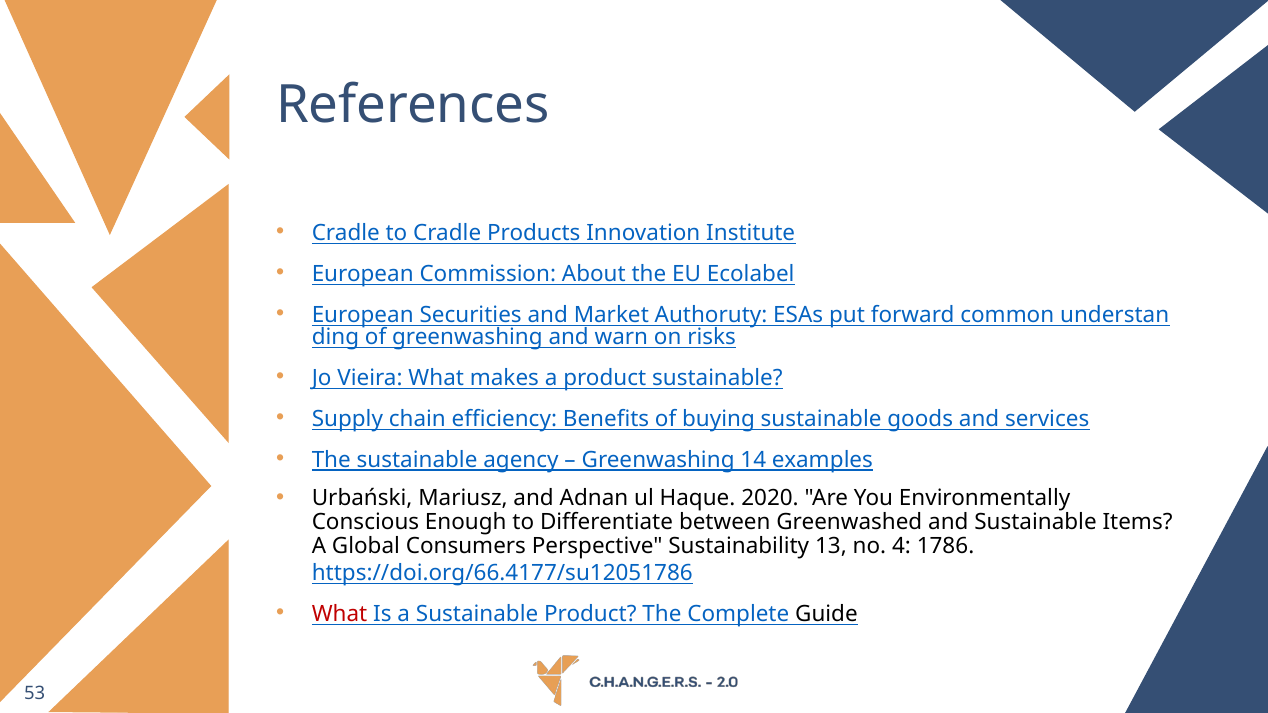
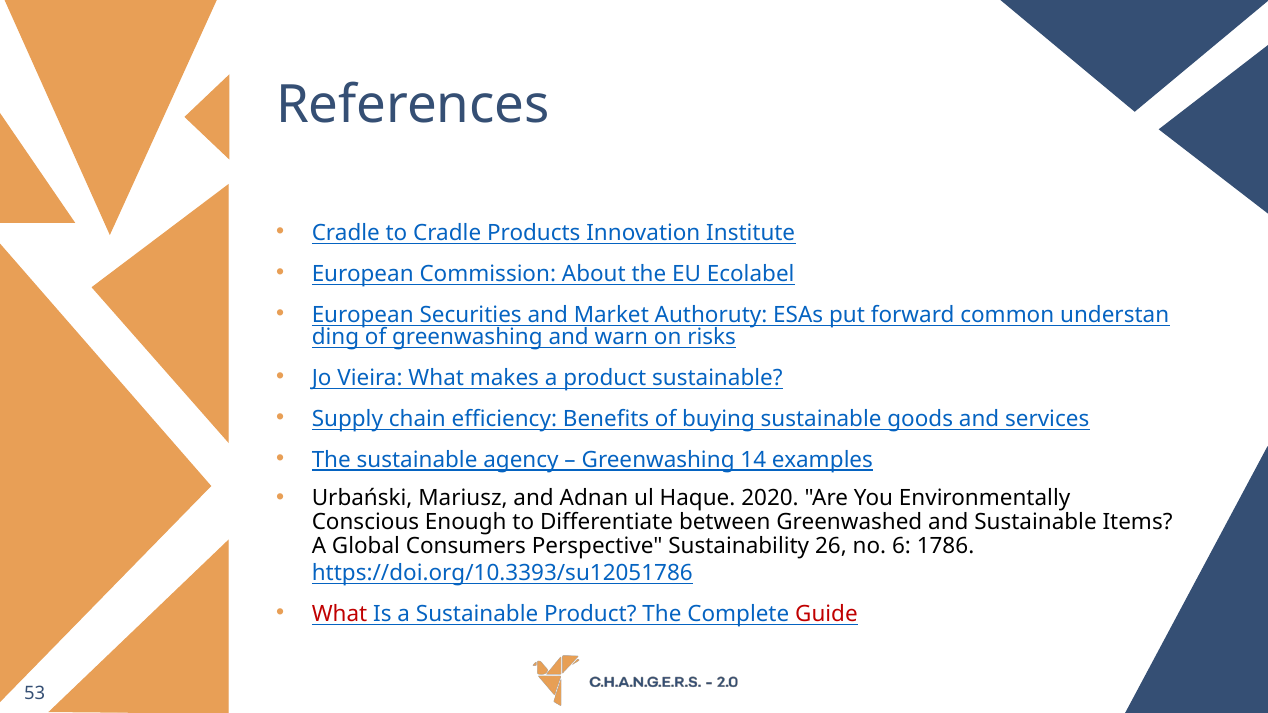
13: 13 -> 26 (831, 547)
4: 4 -> 6 (902, 547)
https://doi.org/66.4177/su12051786: https://doi.org/66.4177/su12051786 -> https://doi.org/10.3393/su12051786 (502, 574)
Guide colour: black -> red (826, 615)
